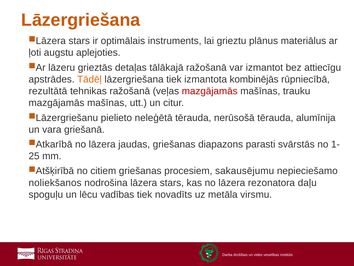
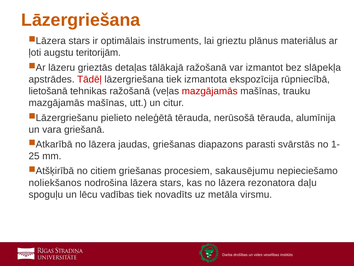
aplejoties: aplejoties -> teritorijām (98, 53)
attiecīgu: attiecīgu -> slāpekļa (323, 67)
Tādēļ colour: orange -> red (89, 79)
kombinējās: kombinējās -> ekspozīcija (254, 79)
rezultātā: rezultātā -> lietošanā (48, 91)
